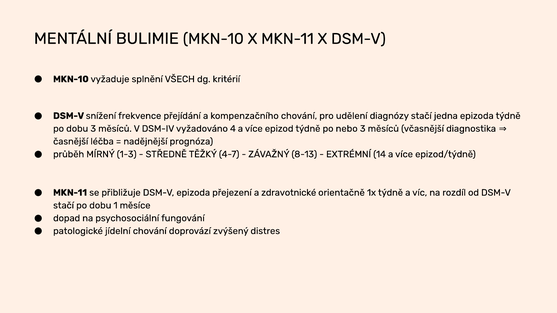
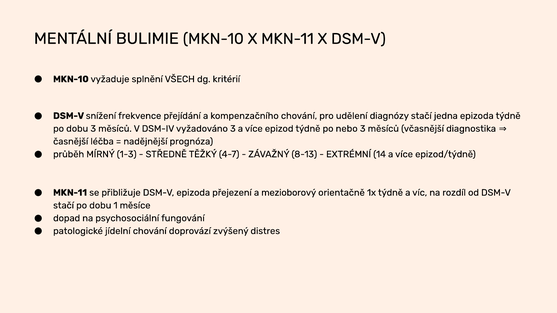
vyžadováno 4: 4 -> 3 (233, 129)
zdravotnické: zdravotnické -> mezioborový (289, 193)
